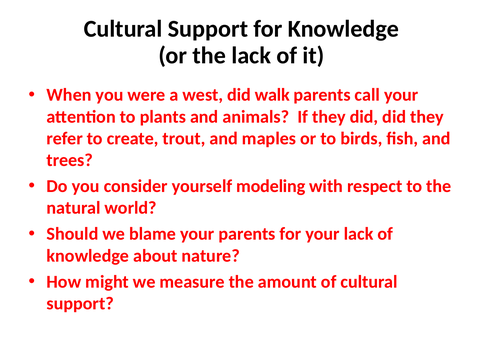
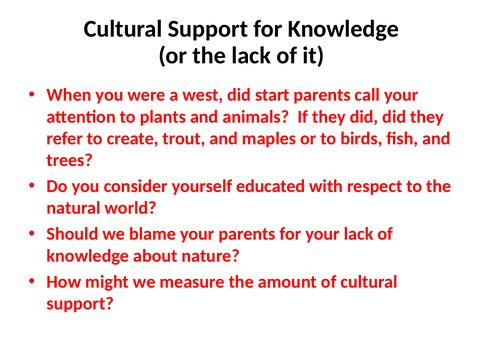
walk: walk -> start (272, 95)
modeling: modeling -> educated (271, 186)
